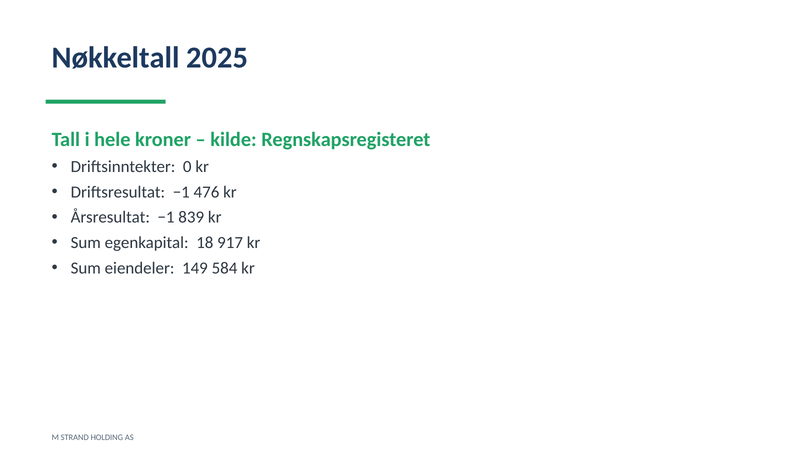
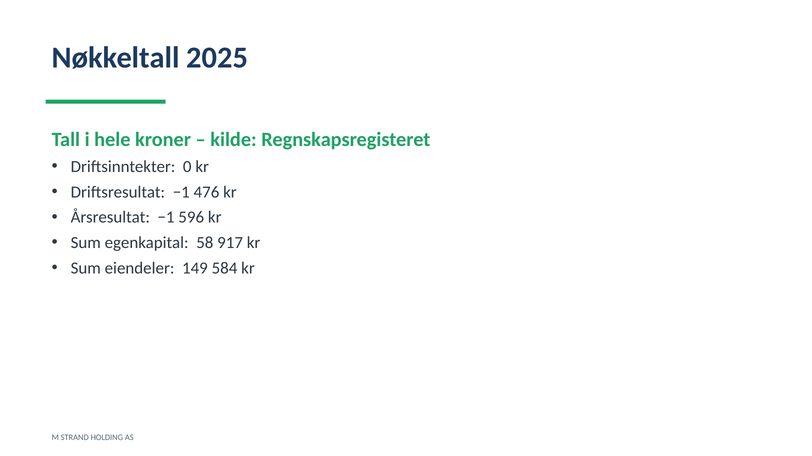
839: 839 -> 596 (191, 218)
18: 18 -> 58 (205, 243)
